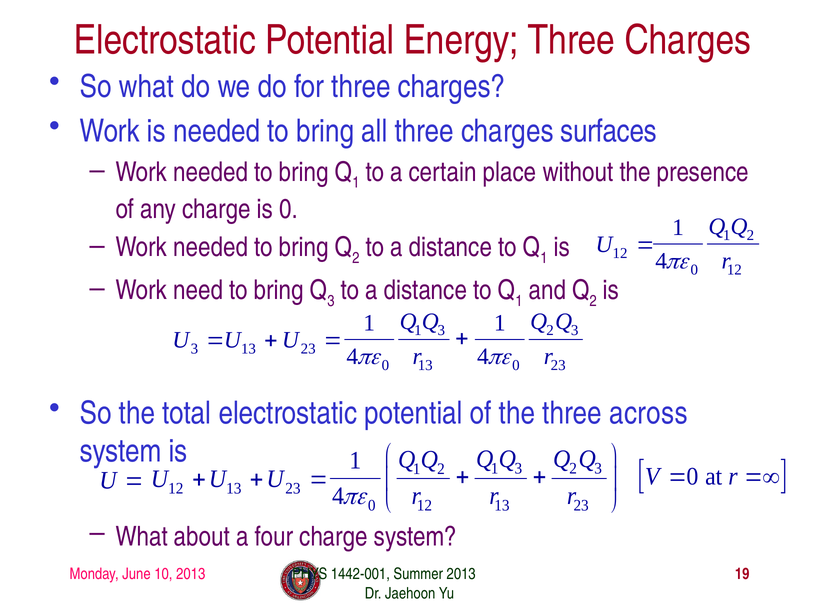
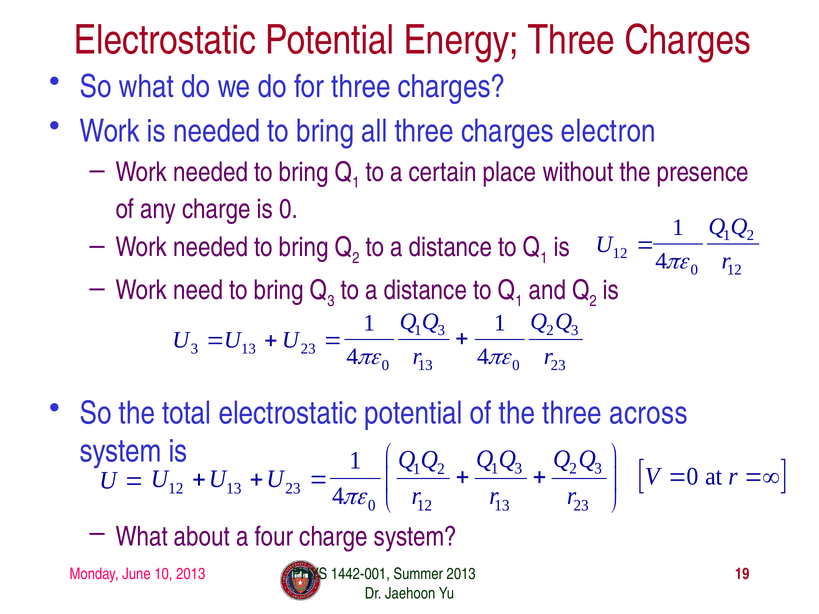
surfaces: surfaces -> electron (608, 131)
